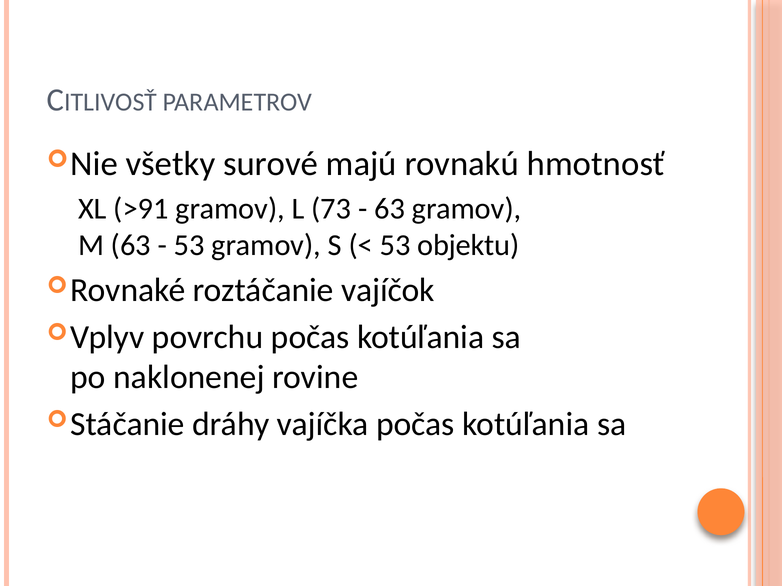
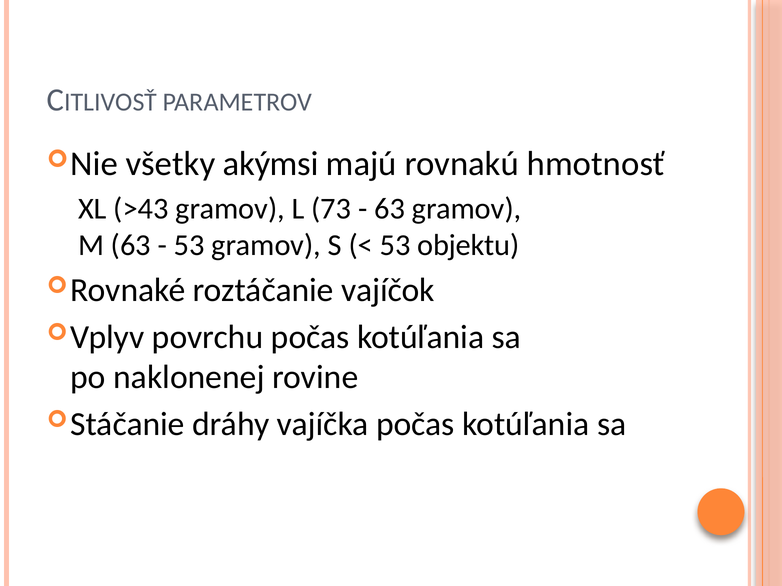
surové: surové -> akýmsi (271, 164)
>91: >91 -> >43 (141, 209)
